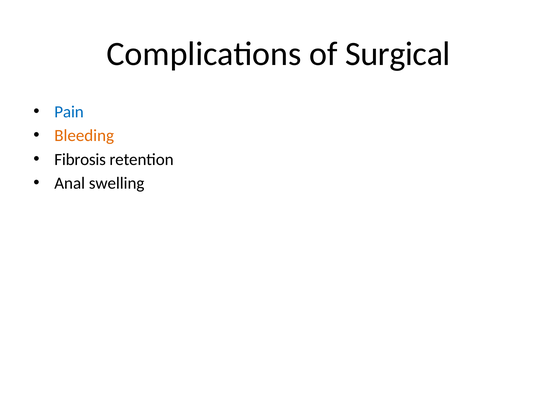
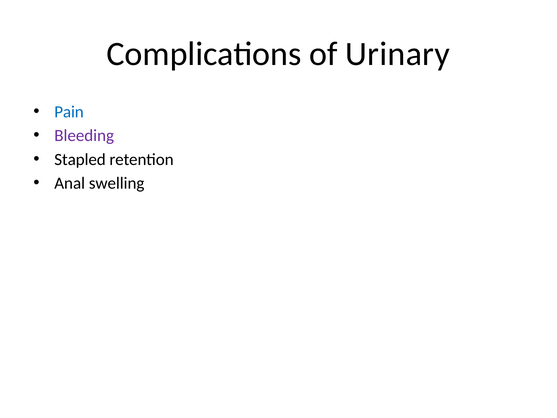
Surgical: Surgical -> Urinary (397, 54)
Bleeding colour: orange -> purple (84, 135)
Fibrosis: Fibrosis -> Stapled (80, 159)
